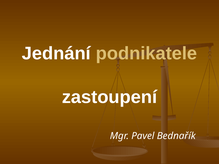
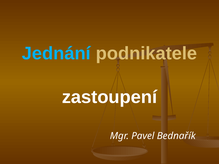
Jednání colour: white -> light blue (56, 53)
